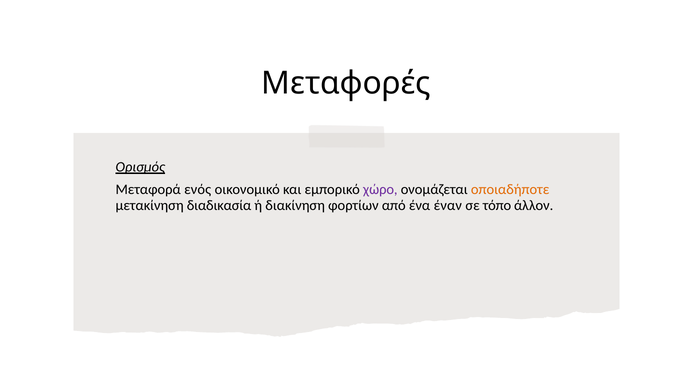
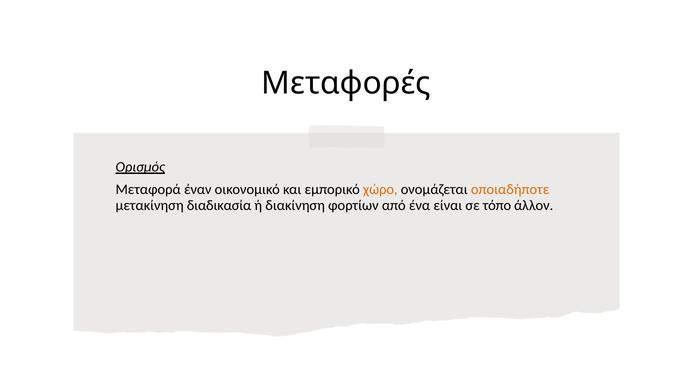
ενός: ενός -> έναν (198, 190)
χώρο colour: purple -> orange (380, 190)
έναν: έναν -> είναι (448, 205)
